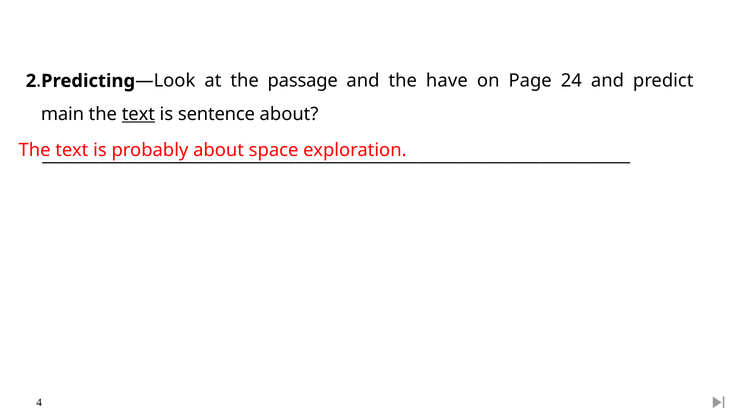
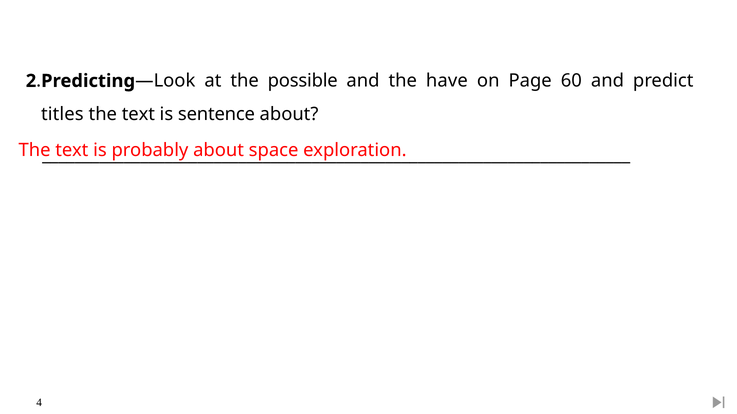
passage: passage -> possible (303, 81)
24: 24 -> 60 (571, 81)
main: main -> titles (62, 114)
text underline: present -> none (138, 114)
